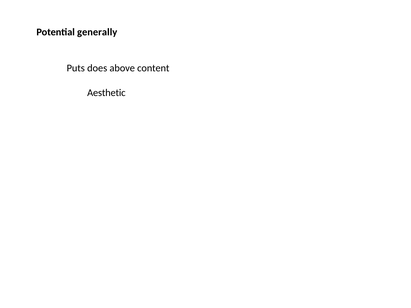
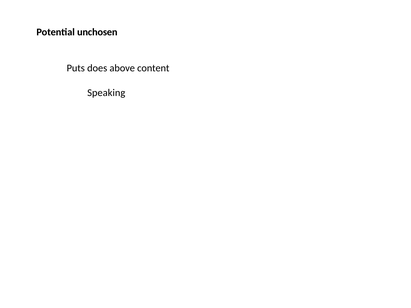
generally: generally -> unchosen (97, 32)
Aesthetic: Aesthetic -> Speaking (106, 93)
